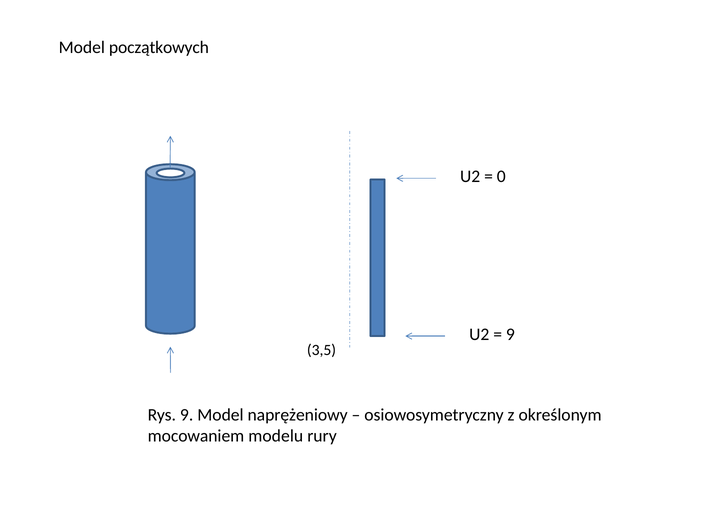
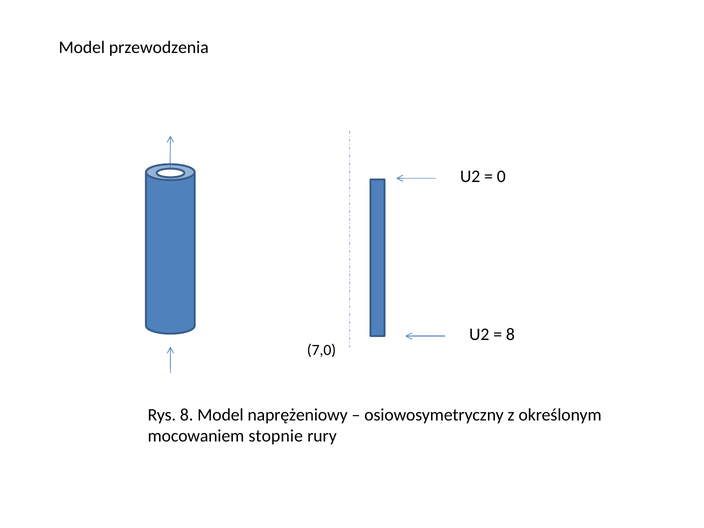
początkowych: początkowych -> przewodzenia (159, 47)
9: 9 -> 8 (510, 334)
3,5: 3,5 -> 7,0 (321, 350)
Rys 9: 9 -> 8 (187, 415)
modelu: modelu -> stopnie (276, 436)
